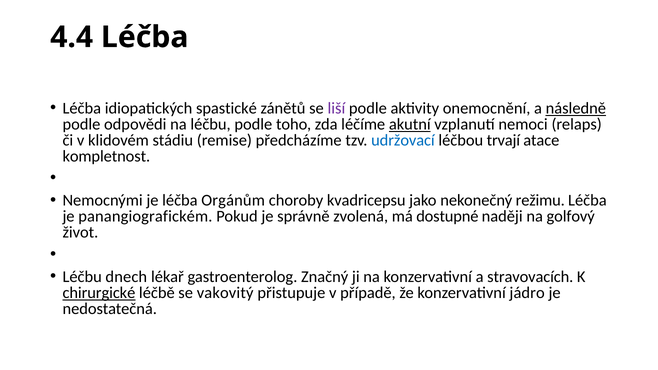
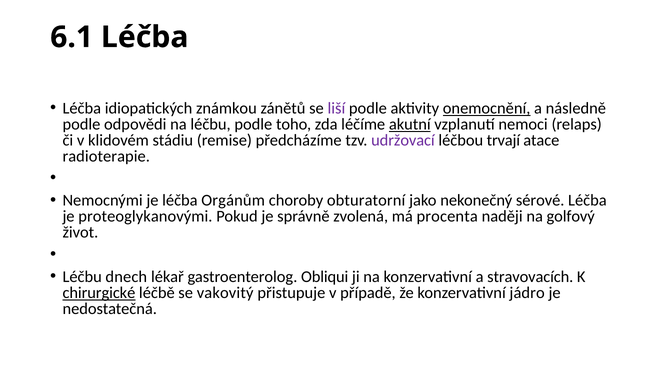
4.4: 4.4 -> 6.1 (72, 37)
spastické: spastické -> známkou (226, 108)
onemocnění underline: none -> present (487, 108)
následně underline: present -> none (576, 108)
udržovací colour: blue -> purple (403, 140)
kompletnost: kompletnost -> radioterapie (106, 156)
kvadricepsu: kvadricepsu -> obturatorní (366, 201)
režimu: režimu -> sérové (540, 201)
panangiografickém: panangiografickém -> proteoglykanovými (145, 217)
dostupné: dostupné -> procenta (447, 217)
Značný: Značný -> Obliqui (325, 277)
